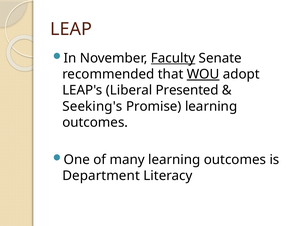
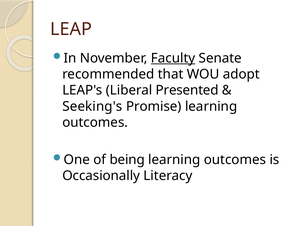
WOU underline: present -> none (203, 74)
many: many -> being (127, 159)
Department: Department -> Occasionally (101, 176)
